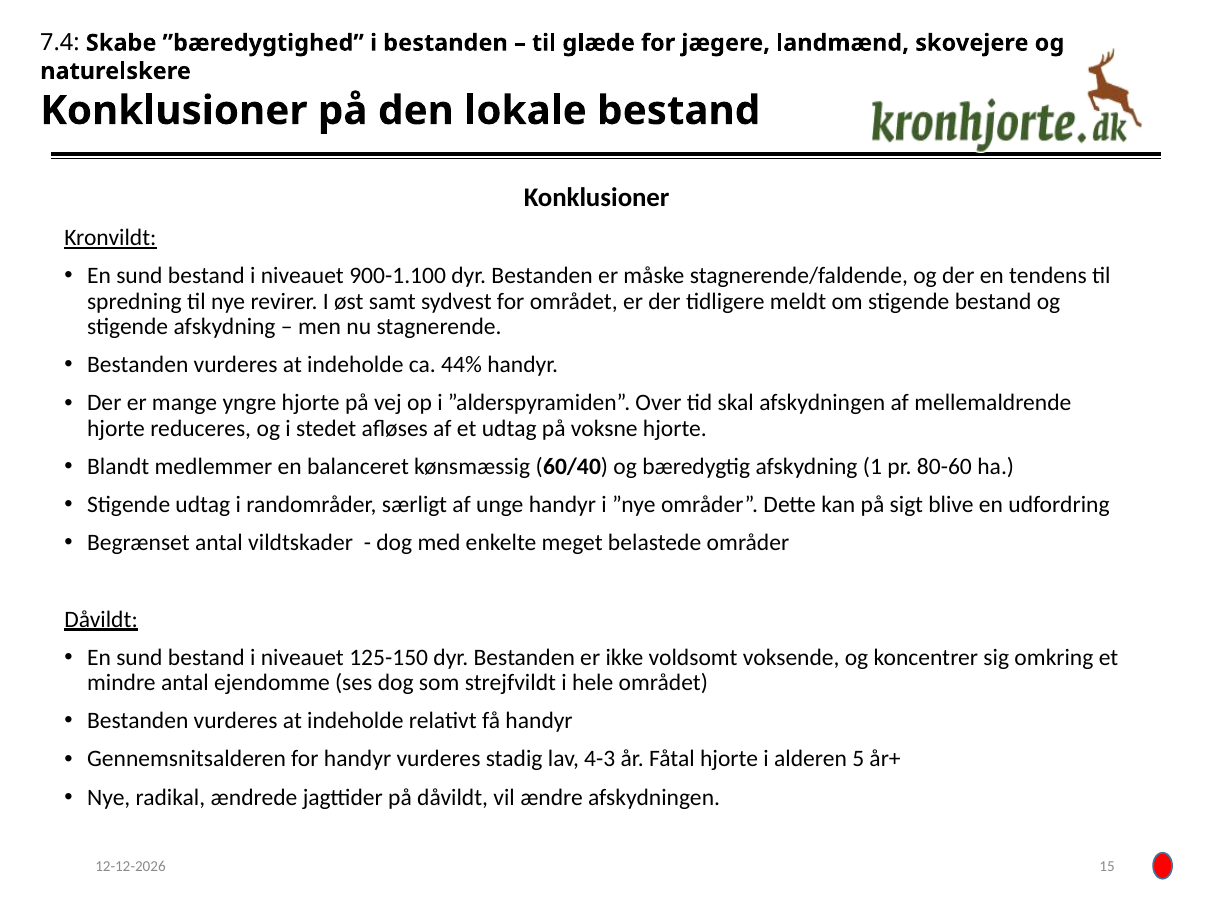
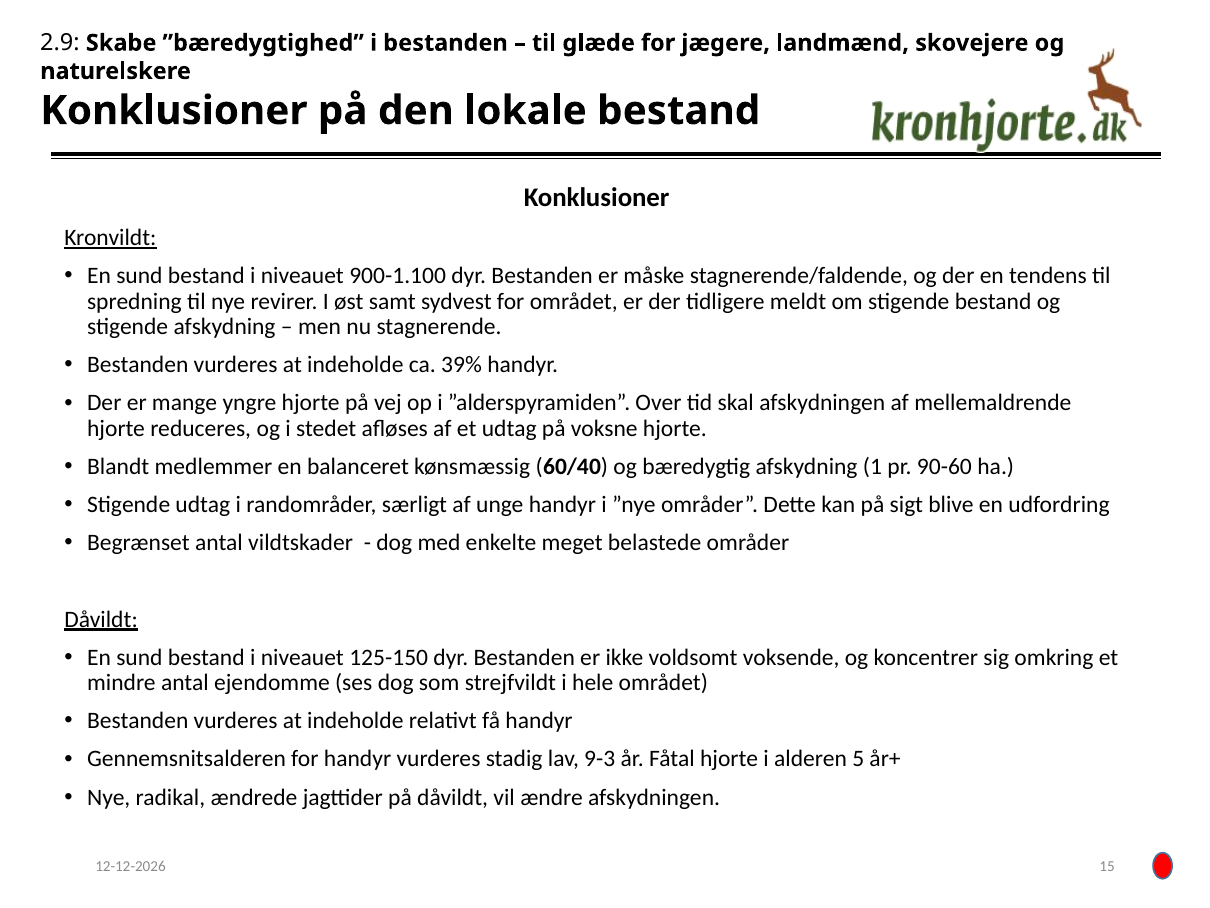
7.4: 7.4 -> 2.9 (60, 43)
44%: 44% -> 39% (462, 365)
80-60: 80-60 -> 90-60 (944, 467)
4-3: 4-3 -> 9-3 (600, 759)
